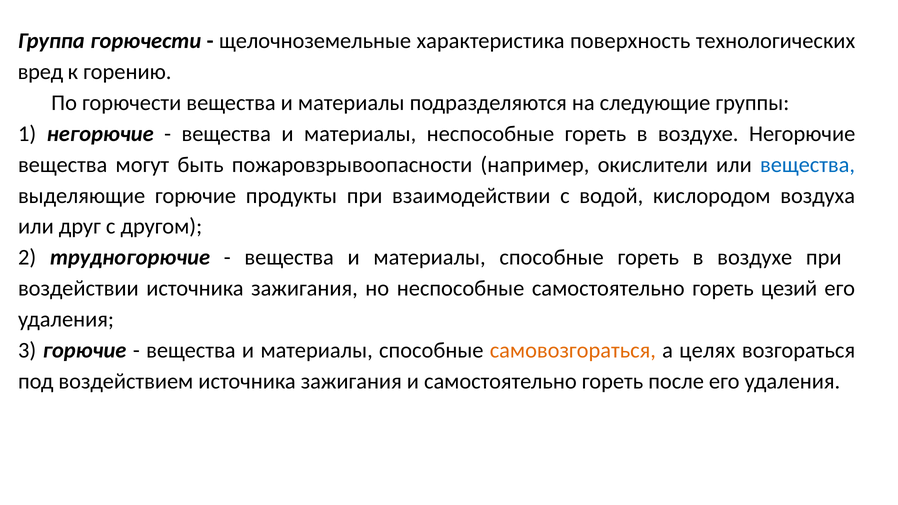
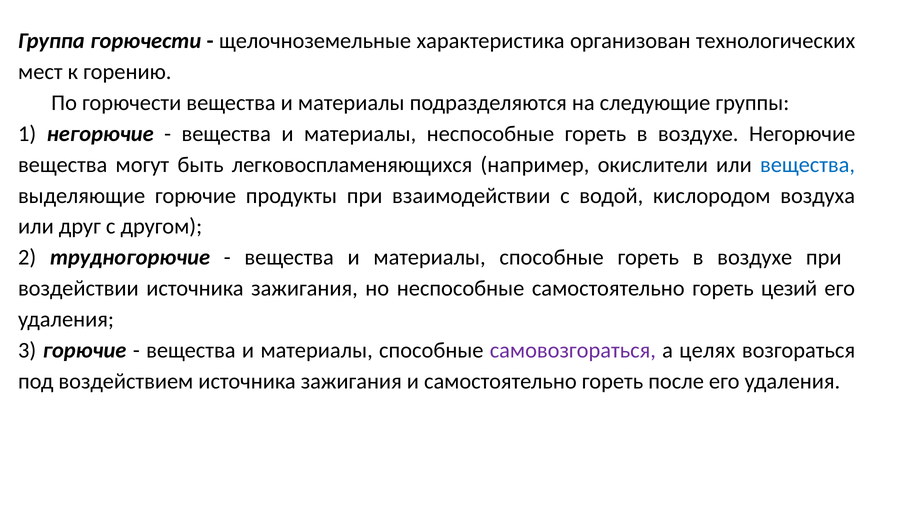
поверхность: поверхность -> организован (630, 41)
вред: вред -> мест (40, 72)
пожаровзрывоопасности: пожаровзрывоопасности -> легковоспламеняющихся (352, 165)
самовозгораться colour: orange -> purple (573, 350)
